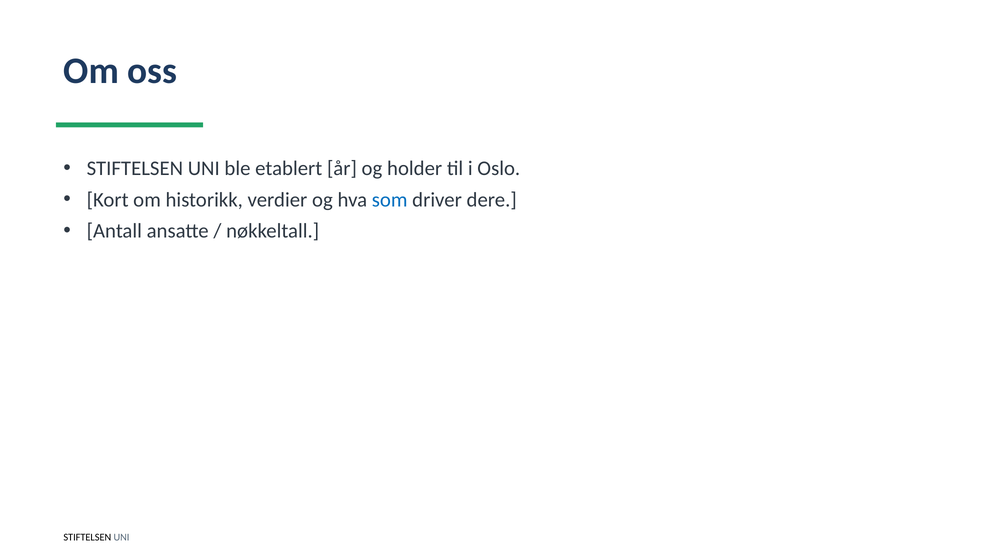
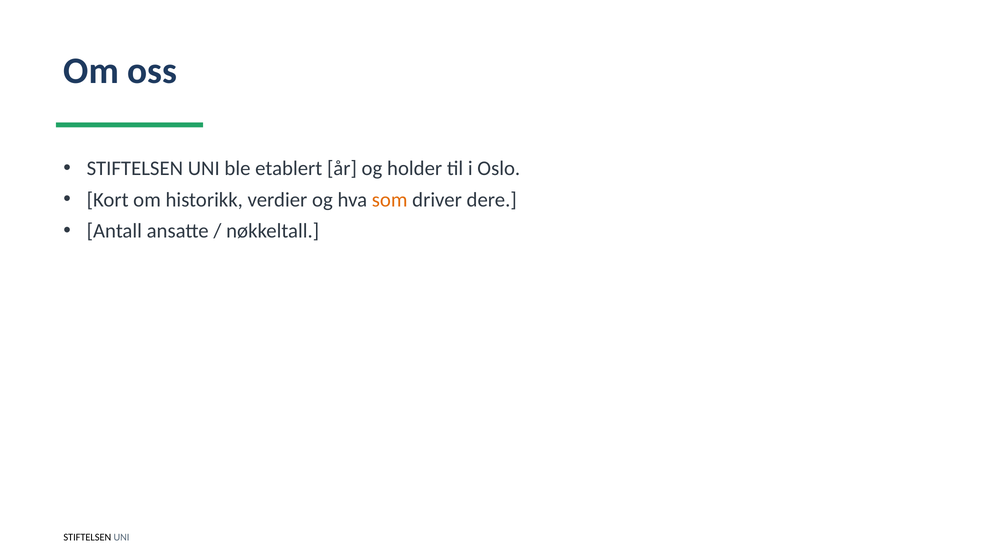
som colour: blue -> orange (390, 200)
